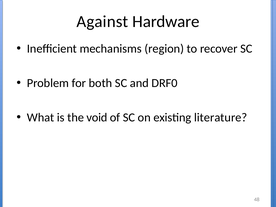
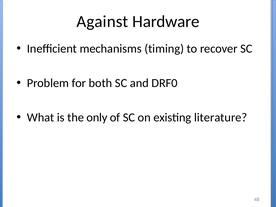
region: region -> timing (164, 49)
void: void -> only (97, 117)
